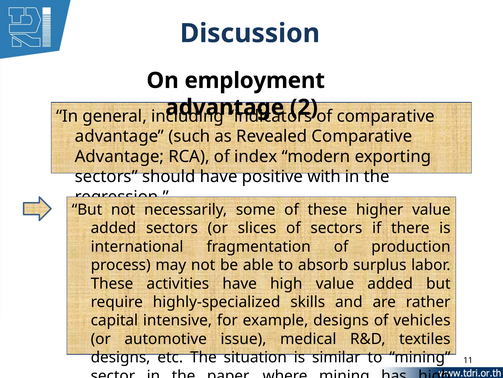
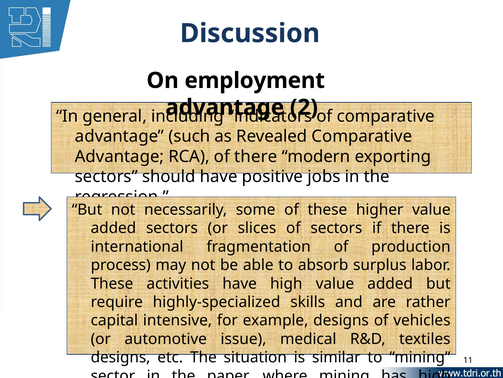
of index: index -> there (256, 156)
with: with -> jobs (324, 176)
